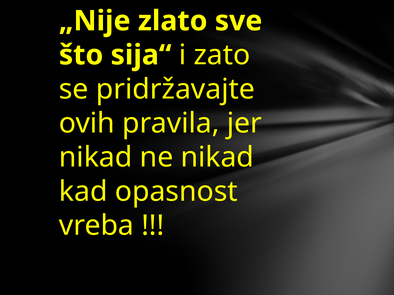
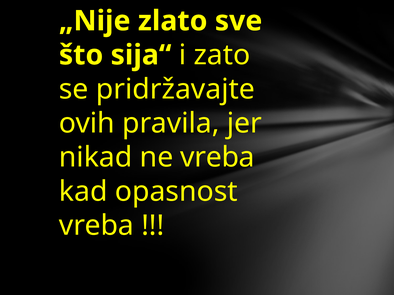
ne nikad: nikad -> vreba (217, 158)
